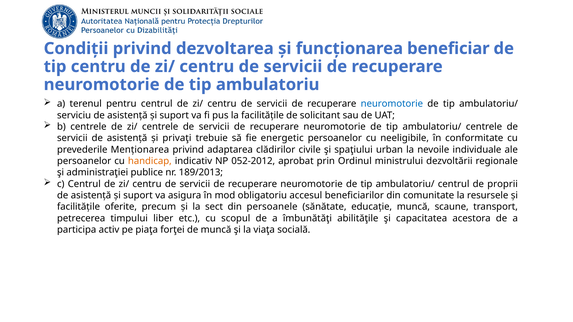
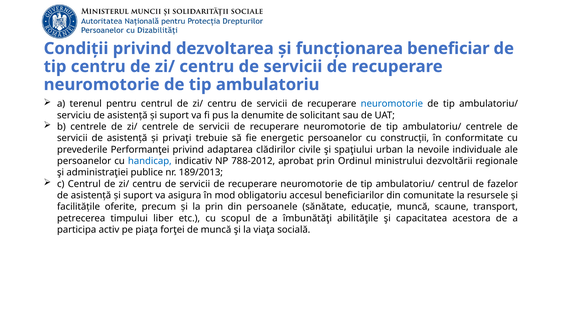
la facilitățile: facilitățile -> denumite (263, 115)
neeligibile: neeligibile -> construcții (405, 138)
Menționarea: Menționarea -> Performanţei (140, 150)
handicap colour: orange -> blue (150, 161)
052-2012: 052-2012 -> 788-2012 (253, 161)
proprii: proprii -> fazelor (503, 184)
la sect: sect -> prin (214, 207)
